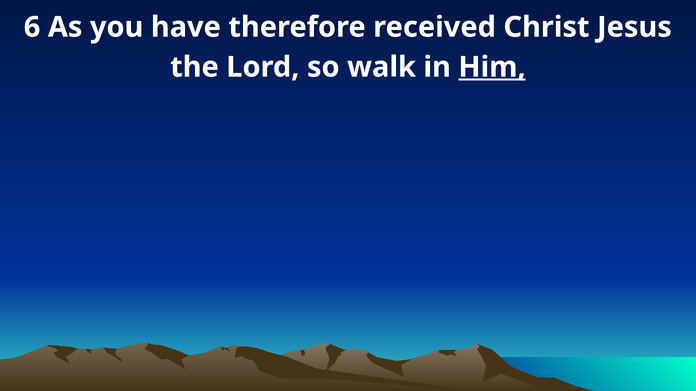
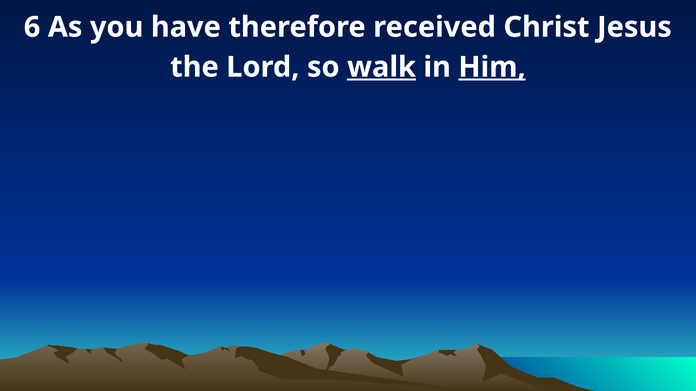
walk underline: none -> present (382, 67)
